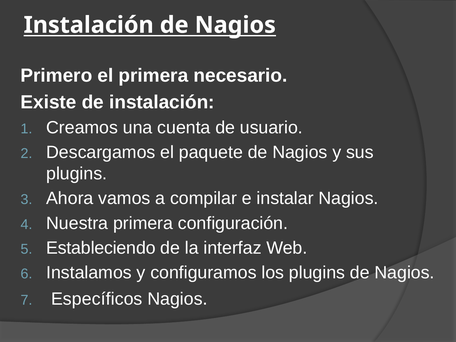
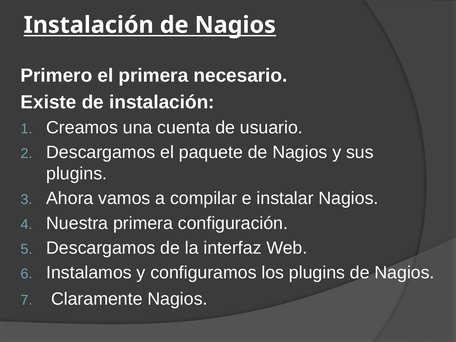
Estableciendo: Estableciendo -> Descargamos (101, 248)
Específicos: Específicos -> Claramente (97, 299)
